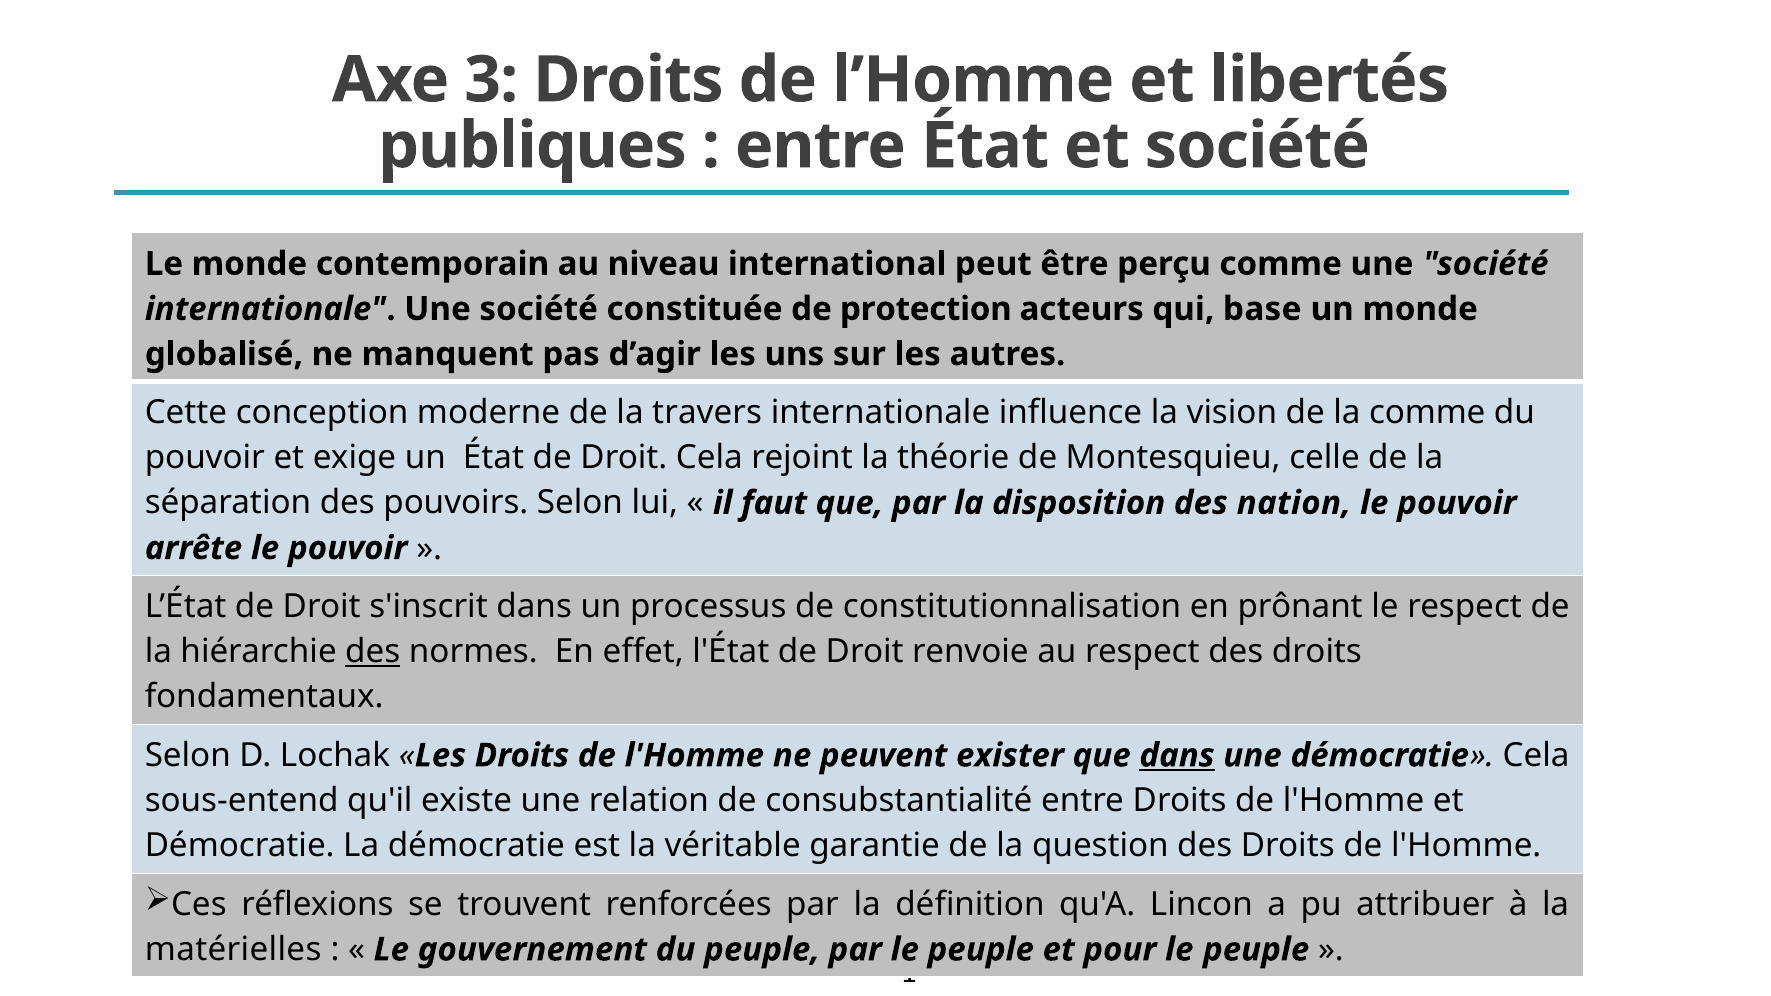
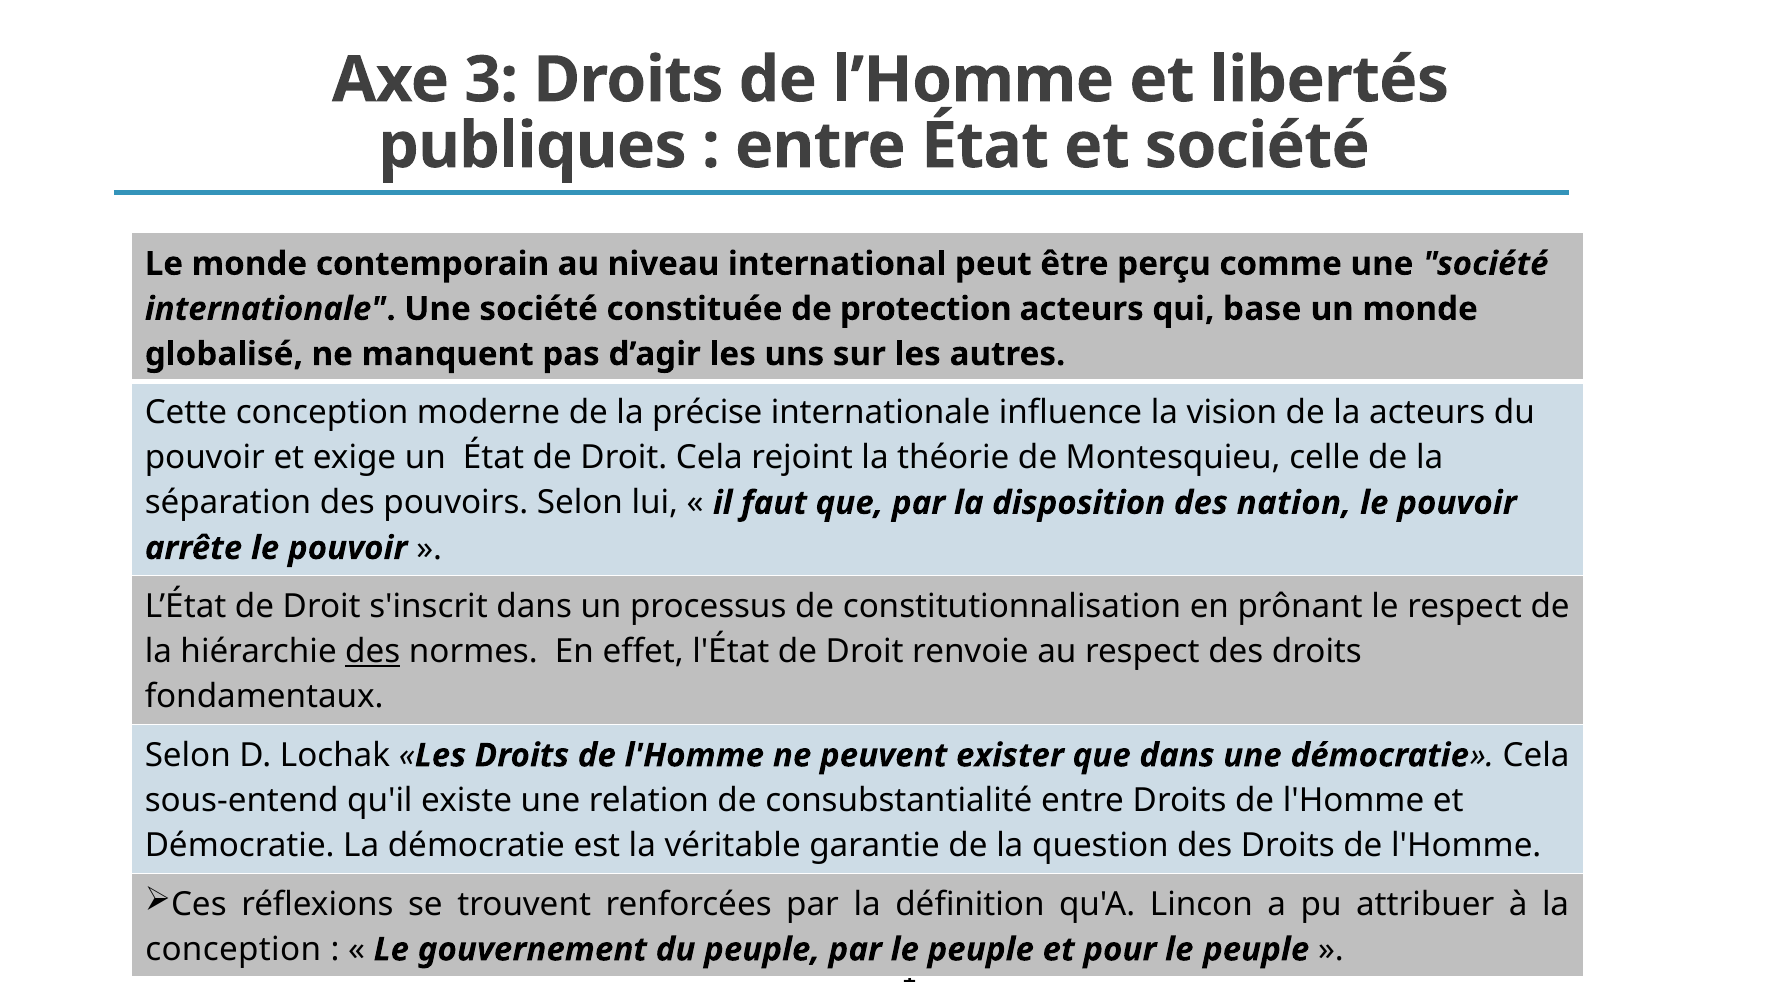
travers: travers -> précise (707, 413)
la comme: comme -> acteurs (1427, 413)
dans underline: present -> none (1177, 756)
matérielles: matérielles -> conception (233, 950)
